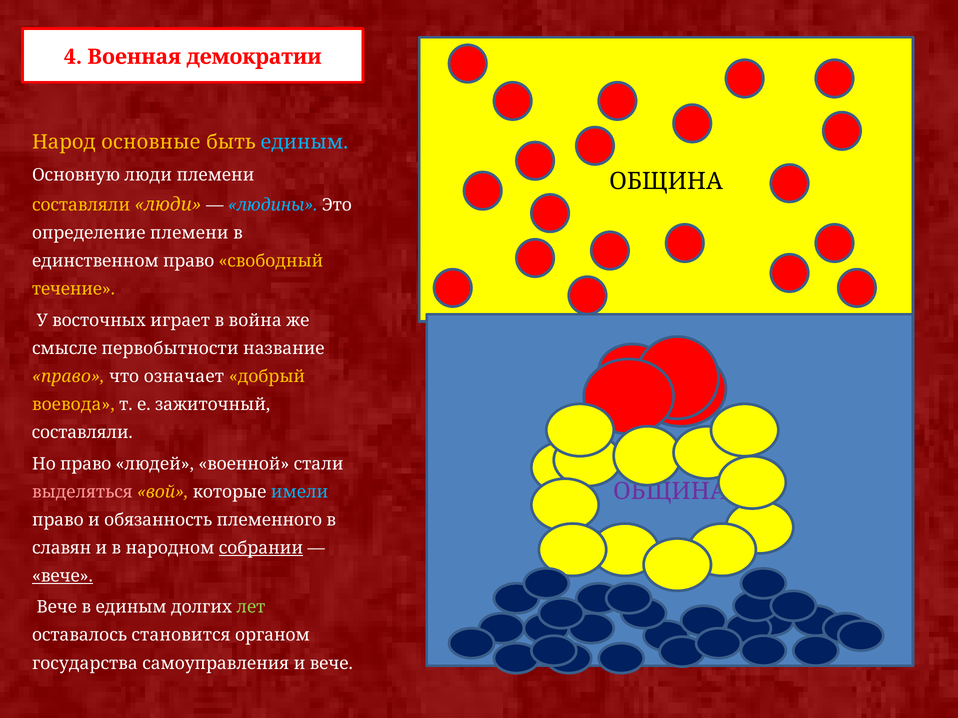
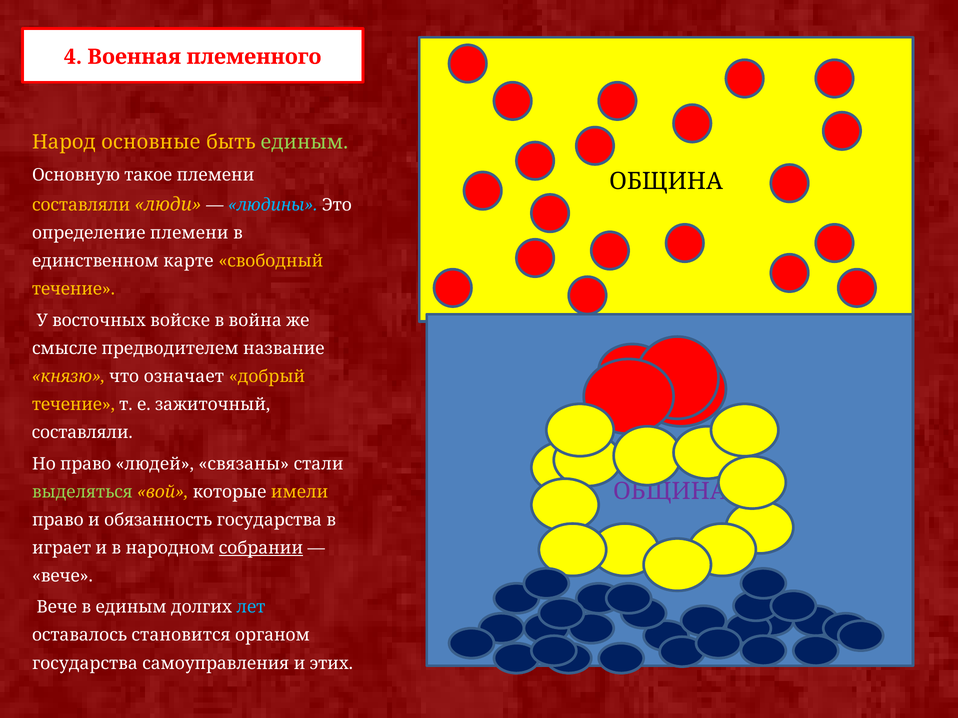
демократии: демократии -> племенного (254, 57)
единым colour: light blue -> light green (304, 142)
Основную люди: люди -> такое (148, 175)
единственном право: право -> карте (188, 261)
играет: играет -> войске (180, 321)
первобытности: первобытности -> предводителем (170, 349)
право: право -> князю (68, 377)
воевода: воевода -> течение (73, 405)
военной: военной -> связаны (244, 464)
выделяться colour: pink -> light green (82, 492)
имели colour: light blue -> yellow (300, 492)
обязанность племенного: племенного -> государства (269, 520)
славян: славян -> играет (62, 548)
вече underline: present -> none (62, 576)
лет colour: light green -> light blue (251, 608)
и вече: вече -> этих (331, 664)
